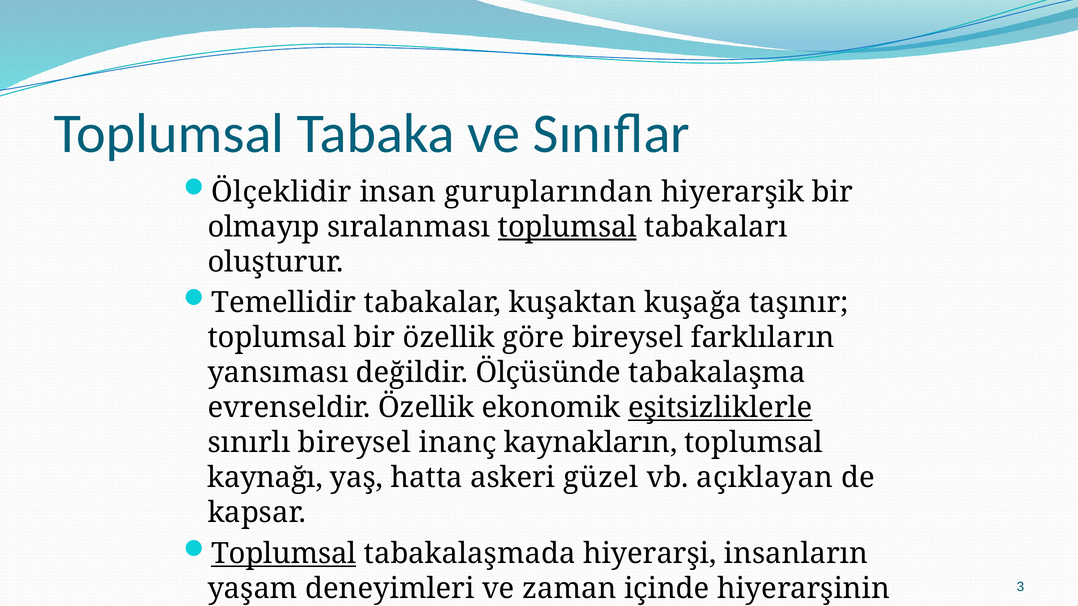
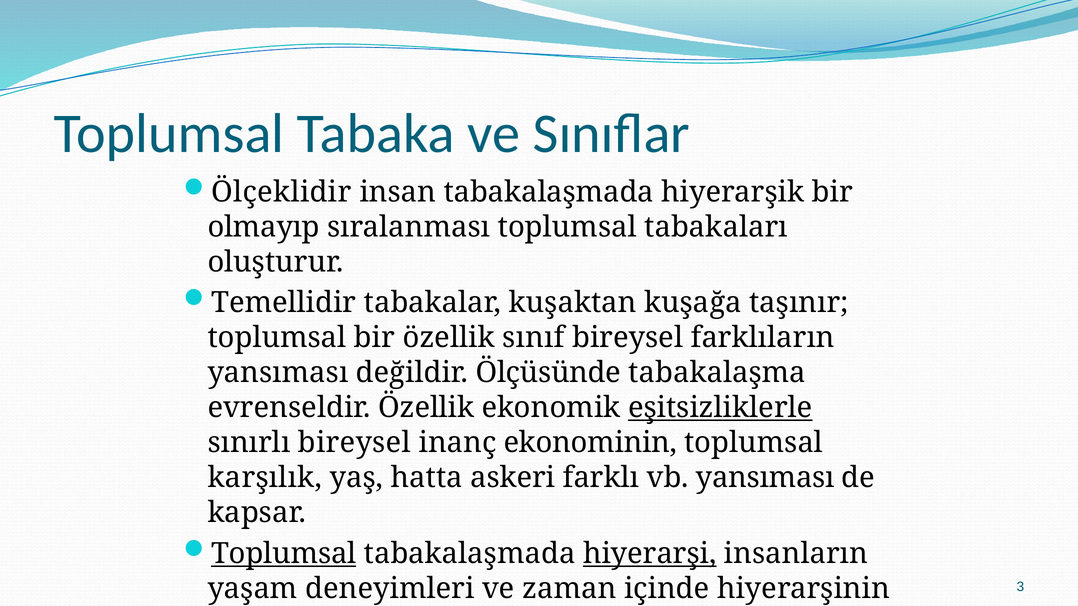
insan guruplarından: guruplarından -> tabakalaşmada (549, 192)
toplumsal underline: present -> none (567, 227)
göre: göre -> sınıf (533, 338)
kaynakların: kaynakların -> ekonominin (590, 443)
kaynağı: kaynağı -> karşılık (265, 478)
güzel: güzel -> farklı (601, 478)
vb açıklayan: açıklayan -> yansıması (765, 478)
hiyerarşi underline: none -> present (650, 554)
